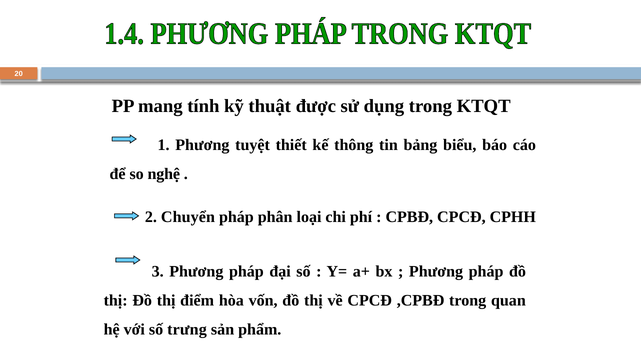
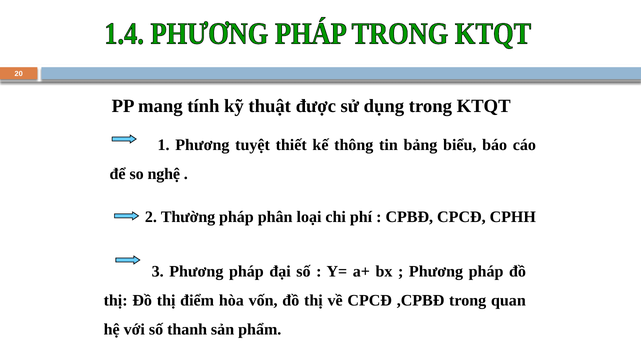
Chuyển: Chuyển -> Thường (188, 217)
trưng: trưng -> thanh (187, 330)
